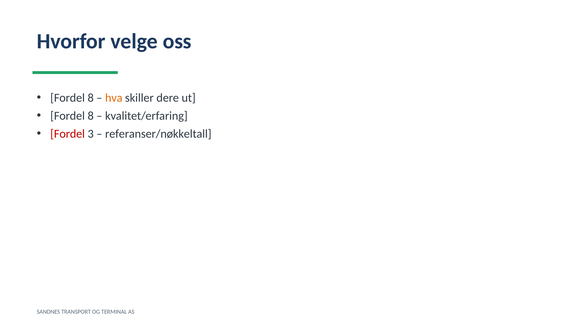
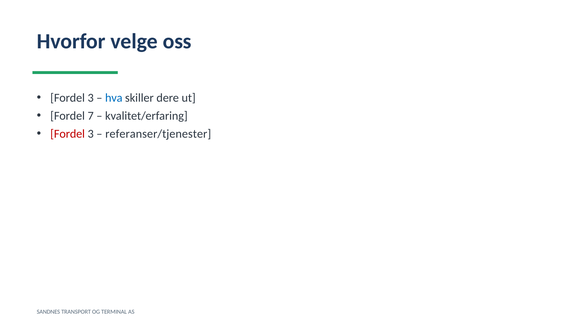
8: 8 -> 3 (91, 98)
hva colour: orange -> blue (114, 98)
8: 8 -> 7 (91, 116)
referanser/nøkkeltall: referanser/nøkkeltall -> referanser/tjenester (158, 134)
